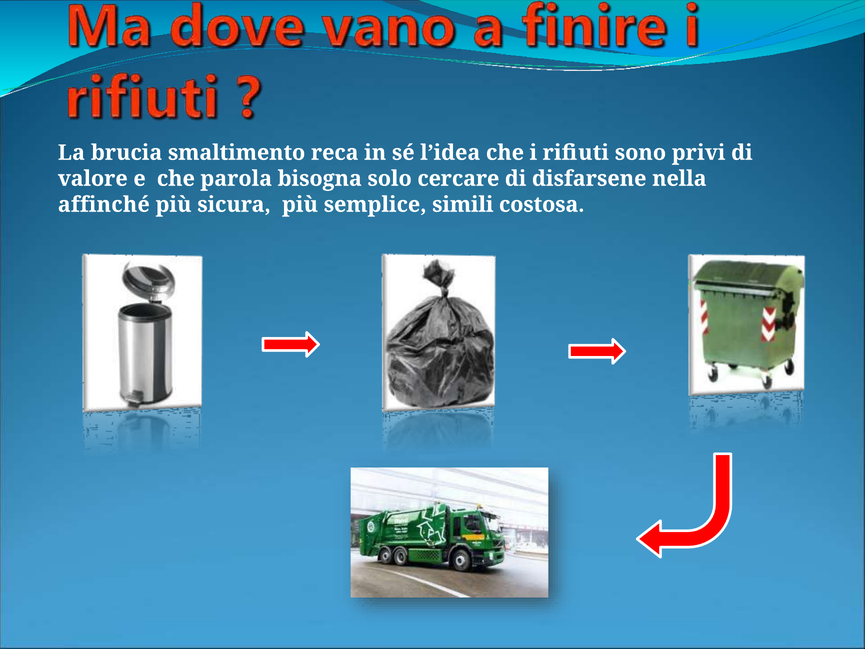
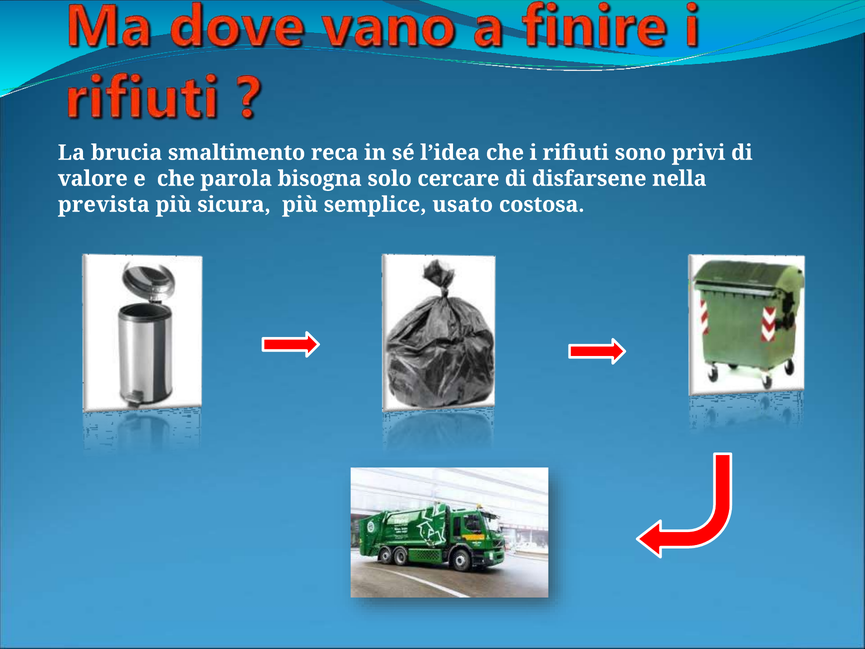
affinché: affinché -> prevista (104, 205)
simili: simili -> usato (463, 205)
